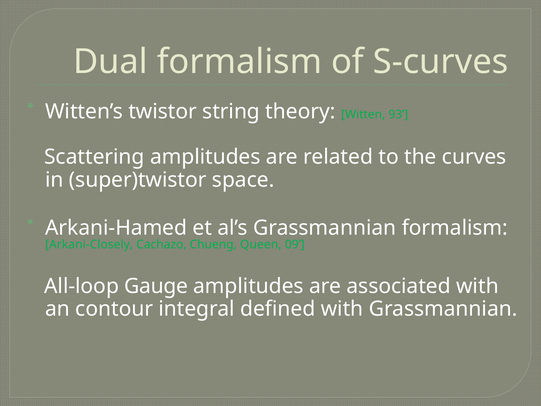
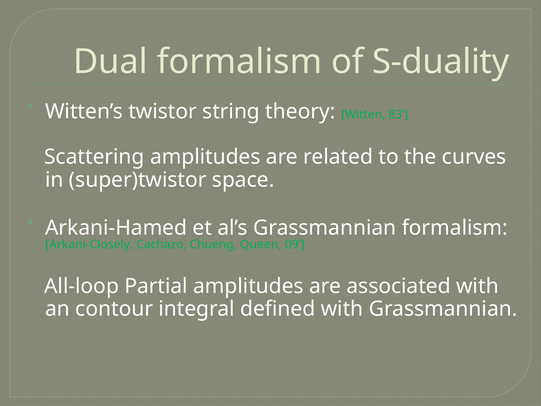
S-curves: S-curves -> S-duality (441, 62)
93: 93 -> 83 (398, 114)
Gauge: Gauge -> Partial (156, 286)
